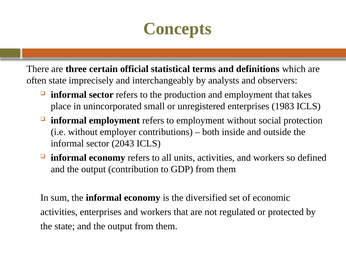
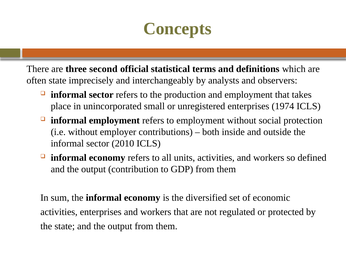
certain: certain -> second (103, 69)
1983: 1983 -> 1974 (283, 106)
2043: 2043 -> 2010 (123, 143)
